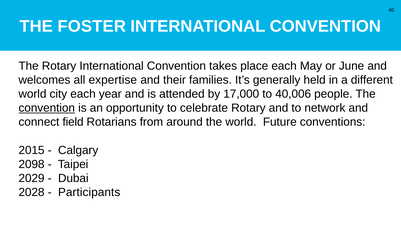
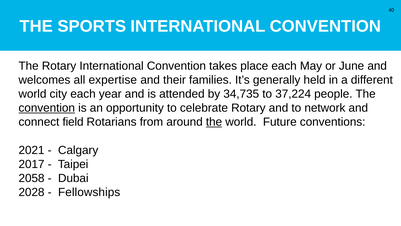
FOSTER: FOSTER -> SPORTS (92, 26)
17,000: 17,000 -> 34,735 (241, 94)
40,006: 40,006 -> 37,224 (293, 94)
the underline: none -> present (214, 122)
2015: 2015 -> 2021 (32, 150)
2098: 2098 -> 2017 (32, 164)
2029: 2029 -> 2058 (32, 178)
Participants: Participants -> Fellowships (89, 192)
